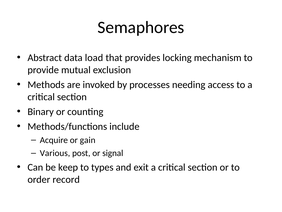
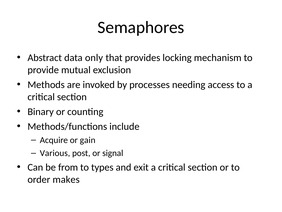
load: load -> only (94, 58)
keep: keep -> from (68, 167)
record: record -> makes (66, 179)
